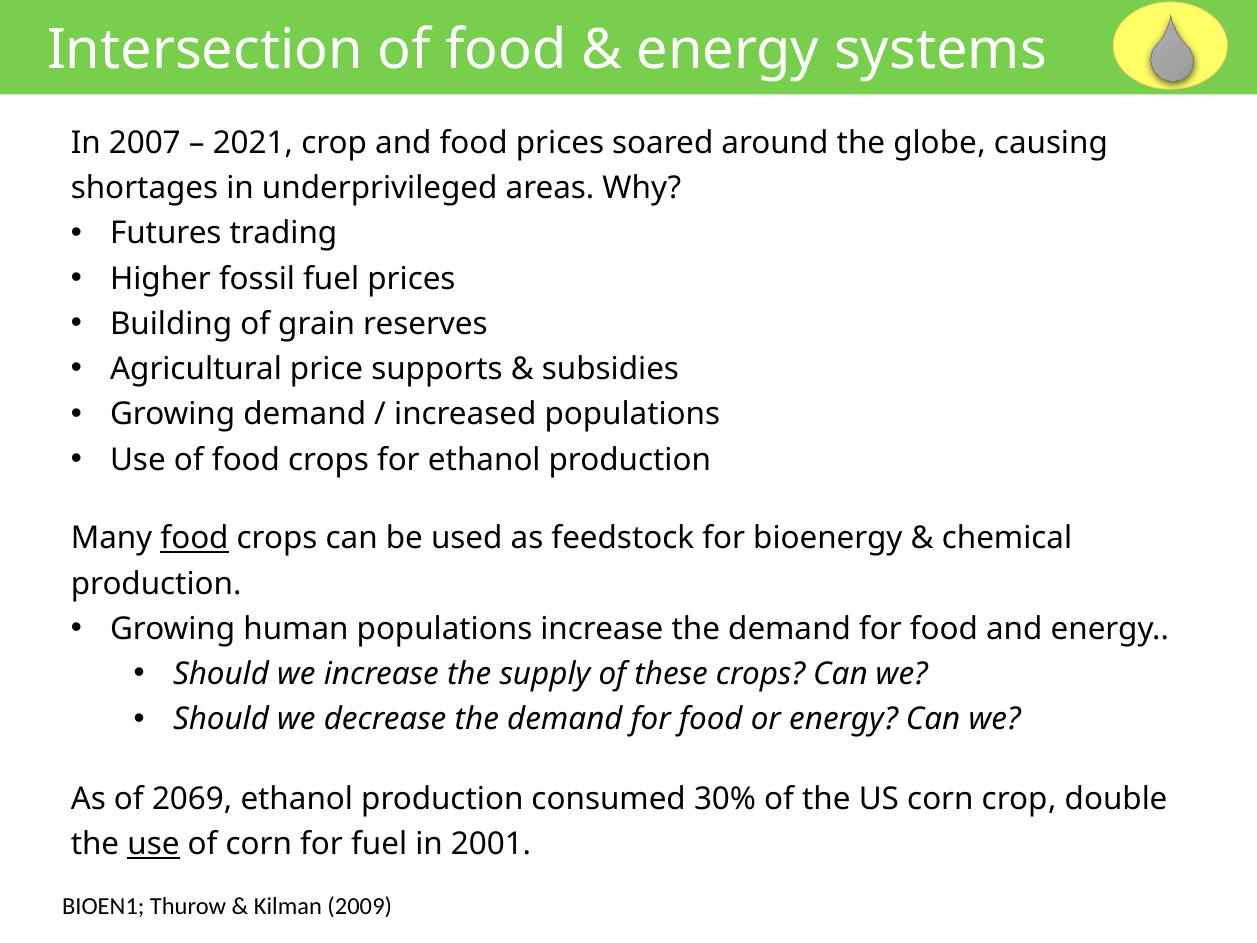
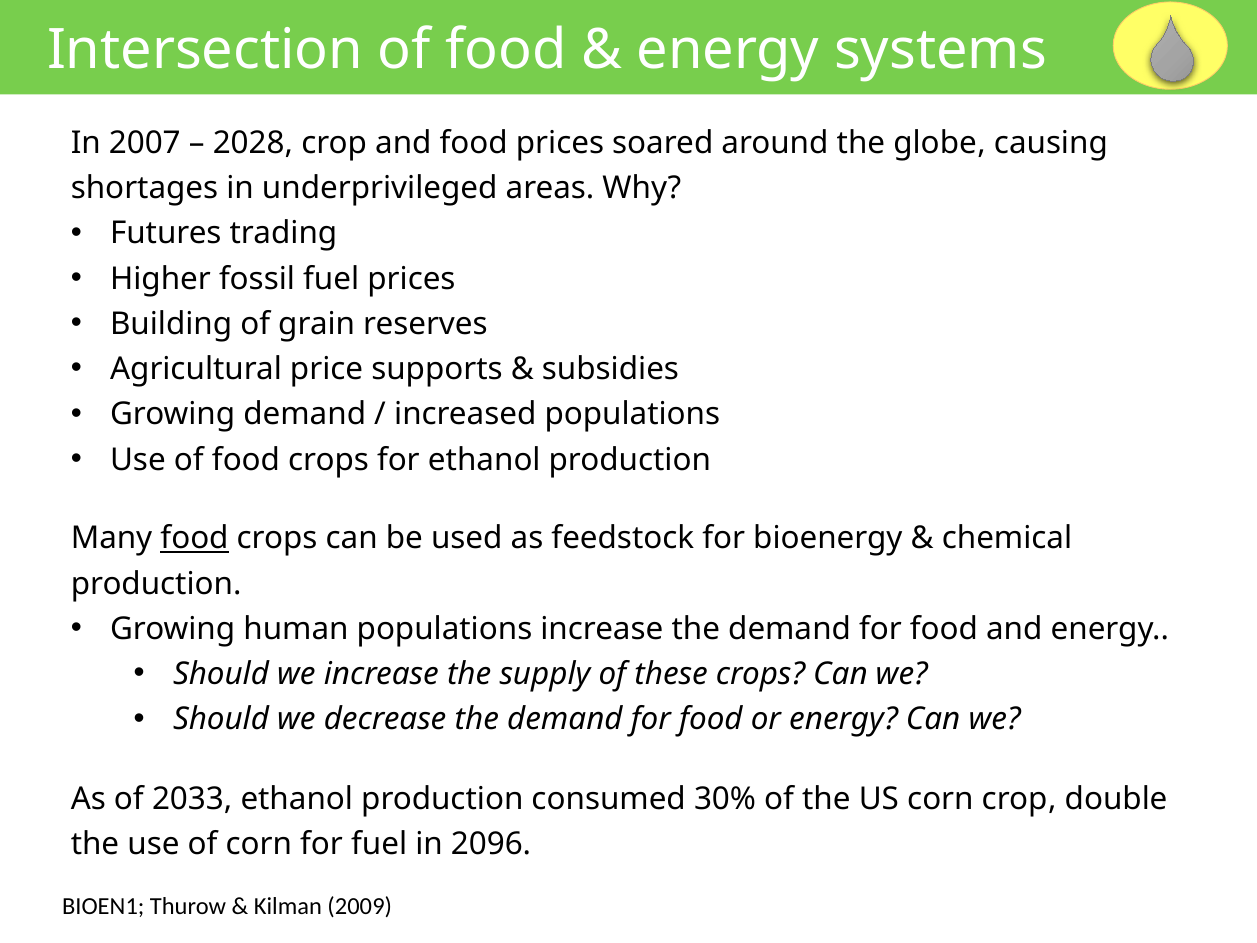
2021: 2021 -> 2028 (253, 143)
2069: 2069 -> 2033 (192, 799)
use underline: present -> none (154, 844)
2001: 2001 -> 2096 (491, 844)
